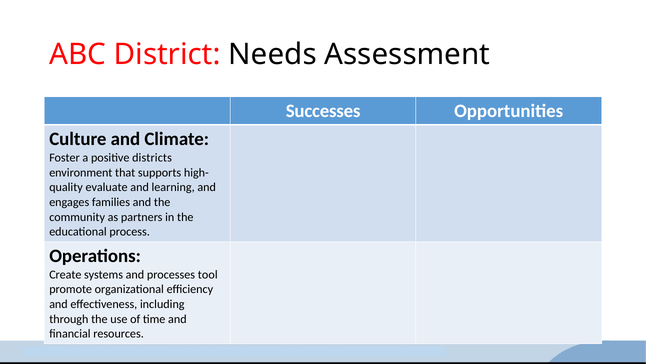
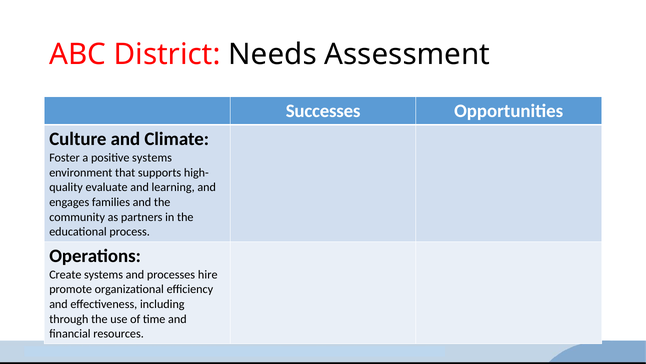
positive districts: districts -> systems (152, 158)
tool: tool -> hire (208, 274)
